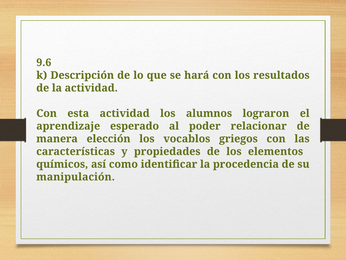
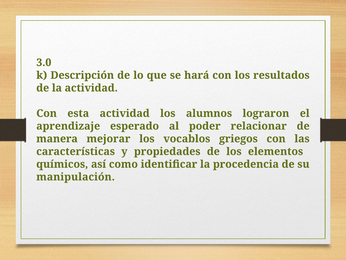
9.6: 9.6 -> 3.0 (44, 62)
elección: elección -> mejorar (109, 139)
